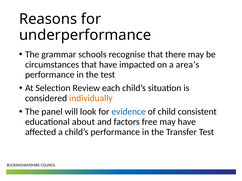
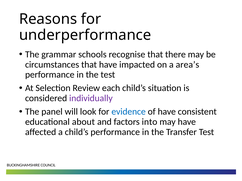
individually colour: orange -> purple (91, 98)
of child: child -> have (167, 112)
free: free -> into (150, 122)
